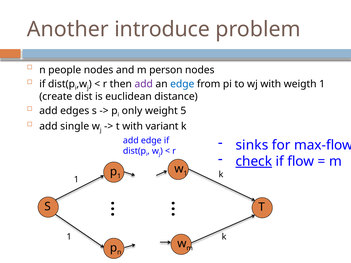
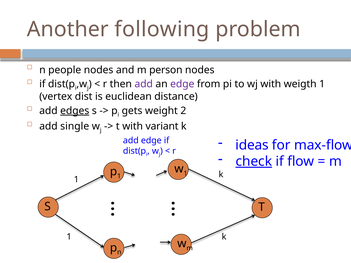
introduce: introduce -> following (162, 29)
edge colour: blue -> purple (182, 84)
create: create -> vertex (56, 97)
edges underline: none -> present (75, 111)
only: only -> gets (132, 111)
5: 5 -> 2 (183, 111)
sinks: sinks -> ideas (252, 145)
